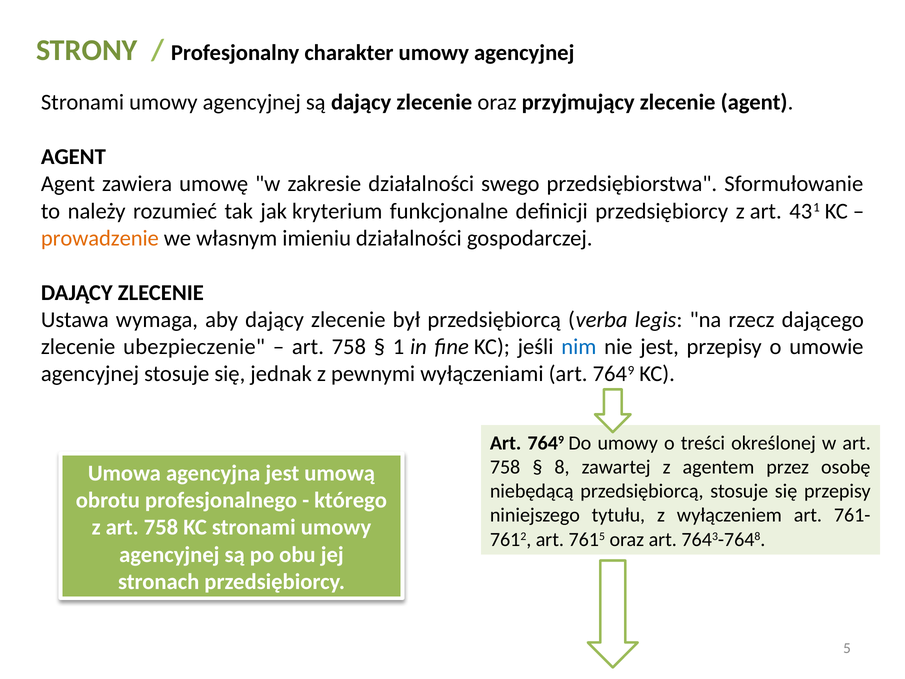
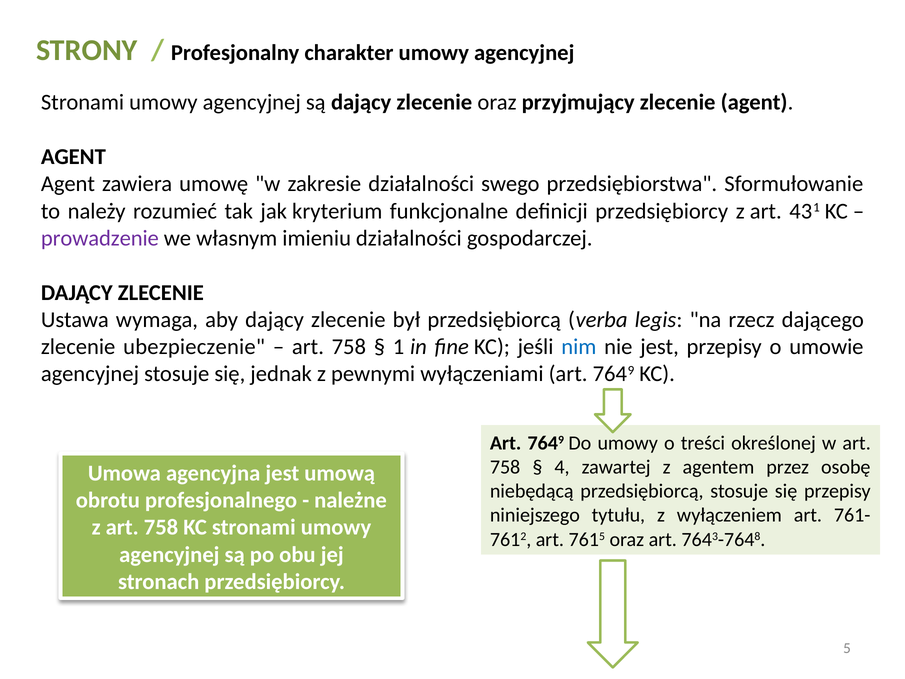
prowadzenie colour: orange -> purple (100, 238)
8: 8 -> 4 (562, 467)
którego: którego -> należne (350, 500)
